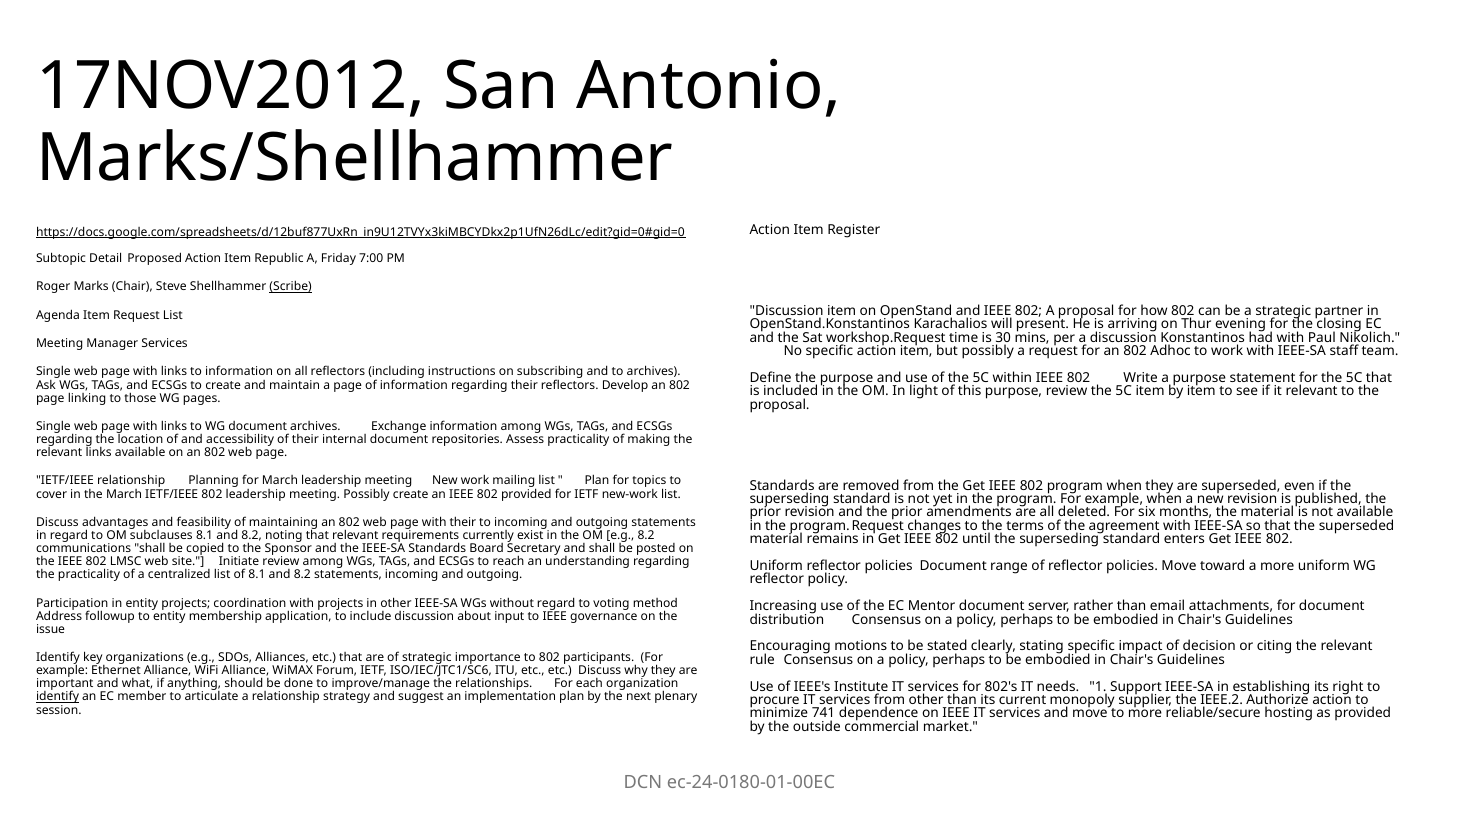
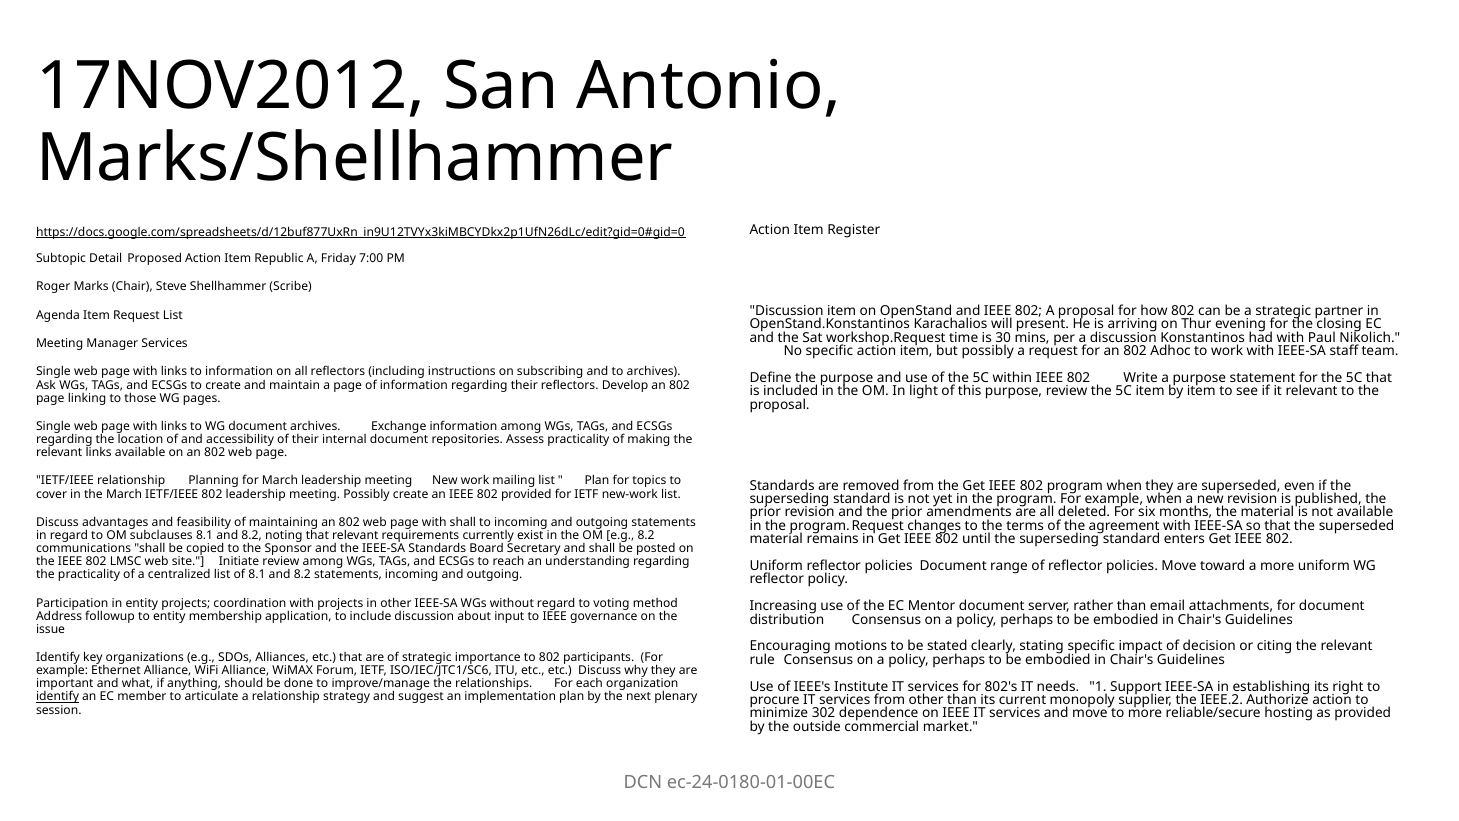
Scribe underline: present -> none (291, 287)
with their: their -> shall (463, 522)
741: 741 -> 302 (824, 713)
